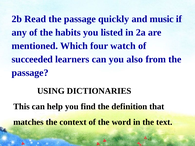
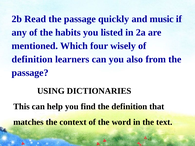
watch: watch -> wisely (123, 46)
succeeded: succeeded -> definition (32, 59)
